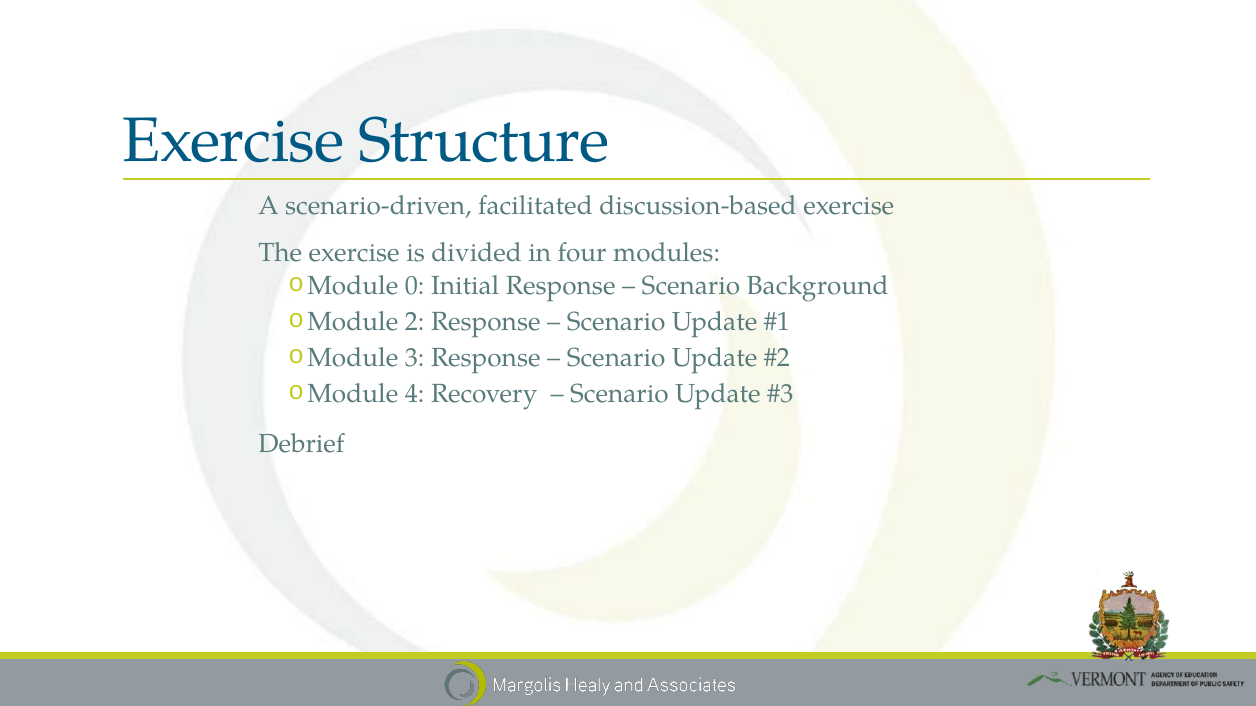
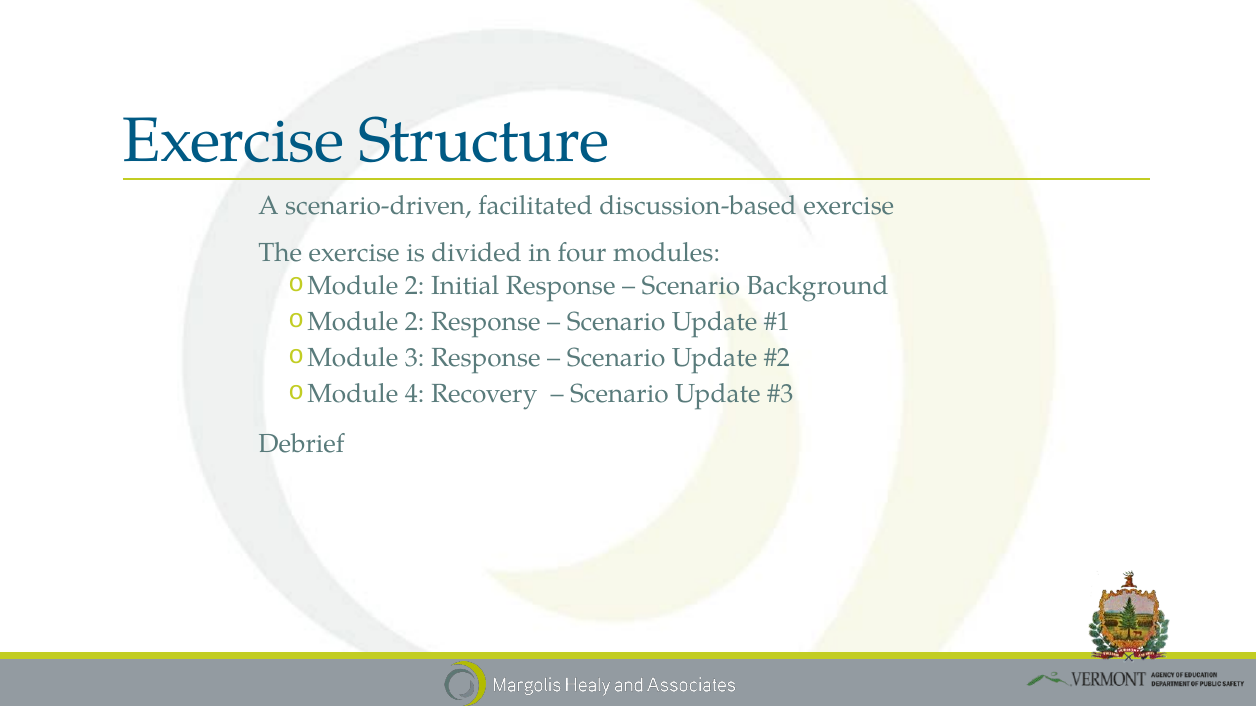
0: 0 -> 2 (415, 286)
